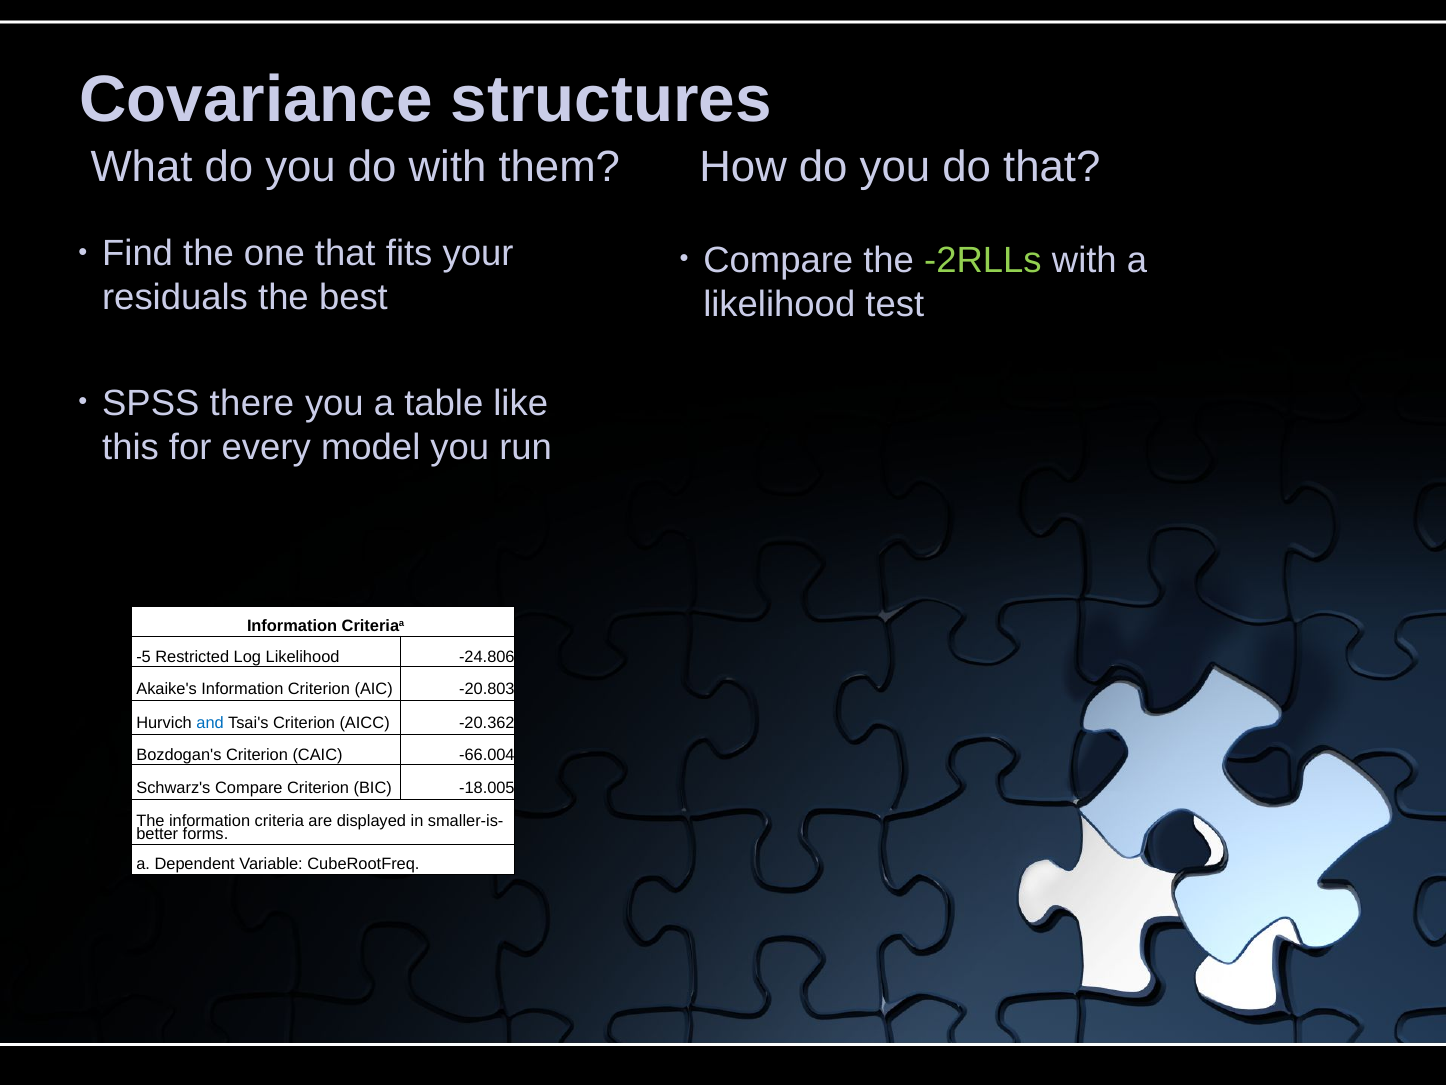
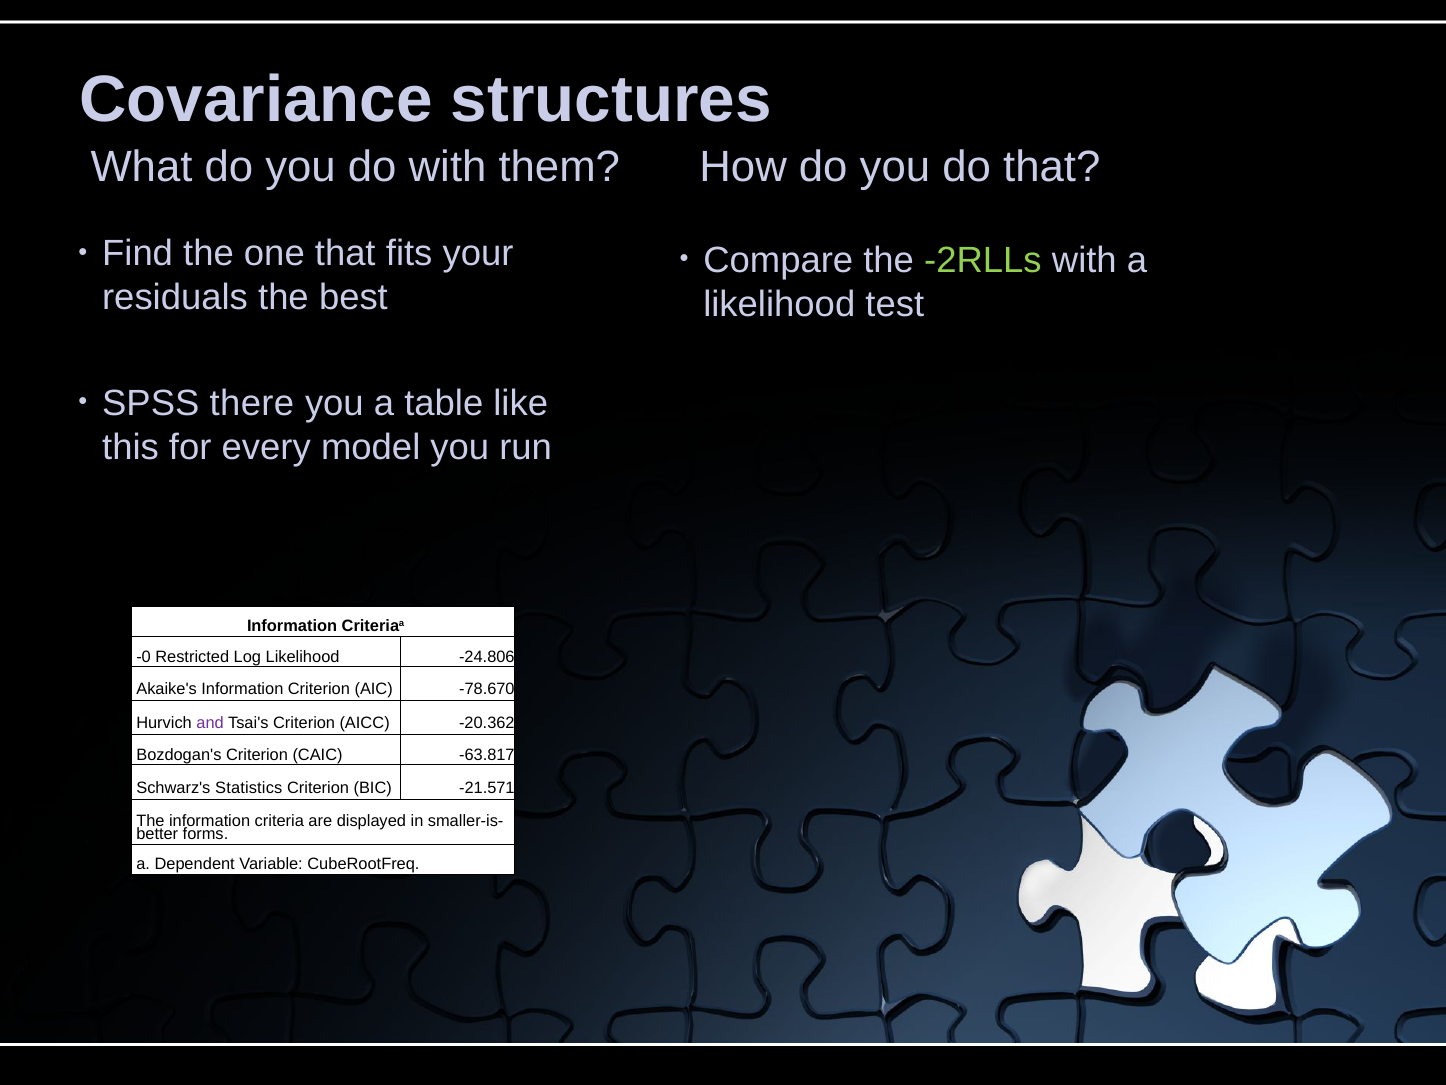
-5: -5 -> -0 (144, 656)
-20.803: -20.803 -> -78.670 (487, 689)
and colour: blue -> purple (210, 723)
-66.004: -66.004 -> -63.817 (487, 755)
Schwarz's Compare: Compare -> Statistics (249, 787)
-18.005: -18.005 -> -21.571 (487, 787)
